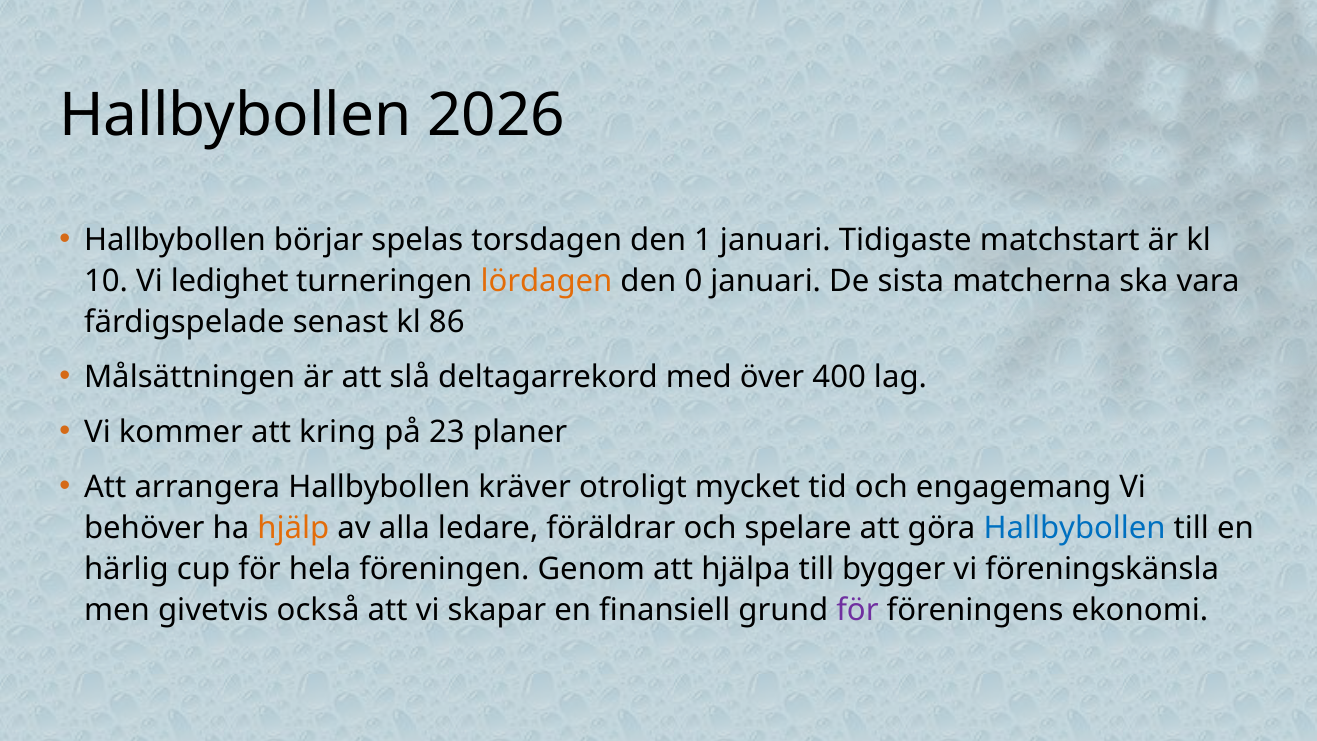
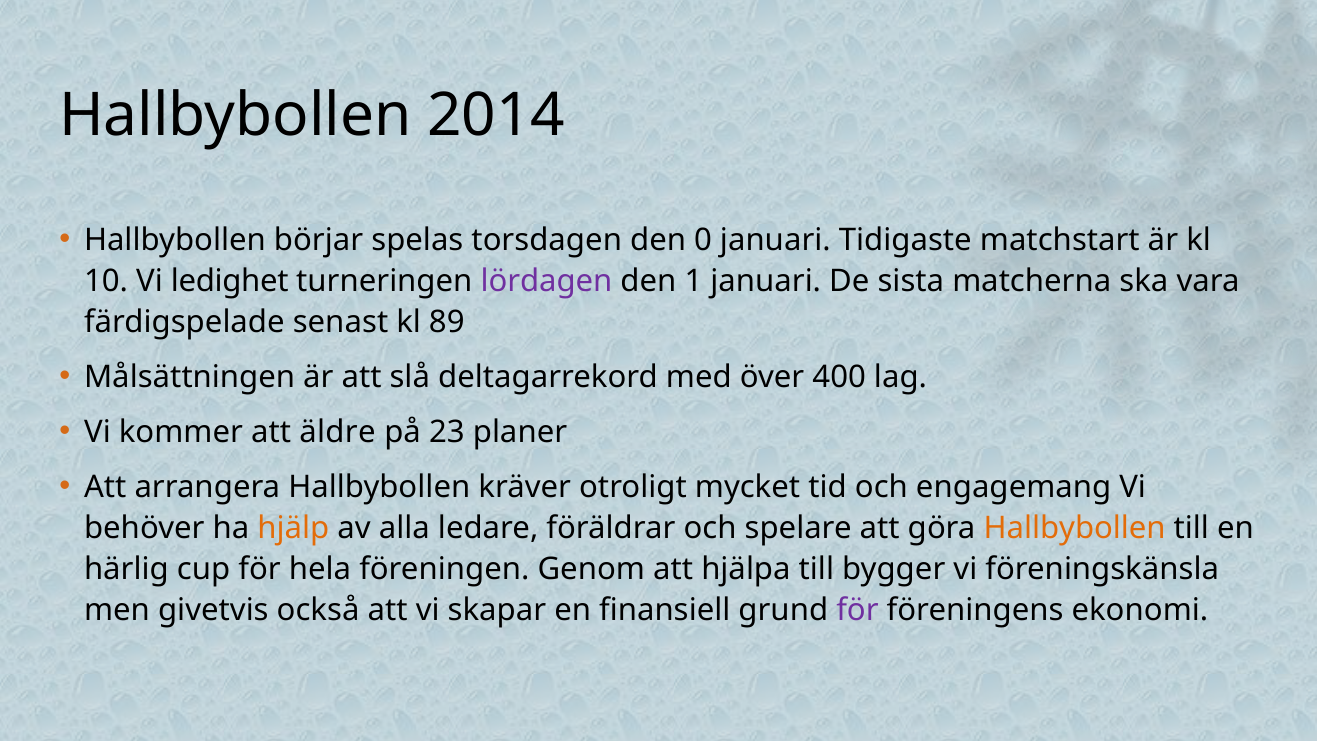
2026: 2026 -> 2014 (496, 115)
1: 1 -> 0 (703, 240)
lördagen colour: orange -> purple (546, 281)
0: 0 -> 1 (693, 281)
86: 86 -> 89 (447, 322)
kring: kring -> äldre (337, 432)
Hallbybollen colour: blue -> orange (1075, 528)
